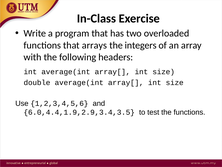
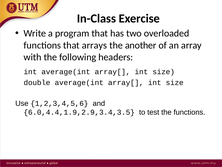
integers: integers -> another (141, 45)
